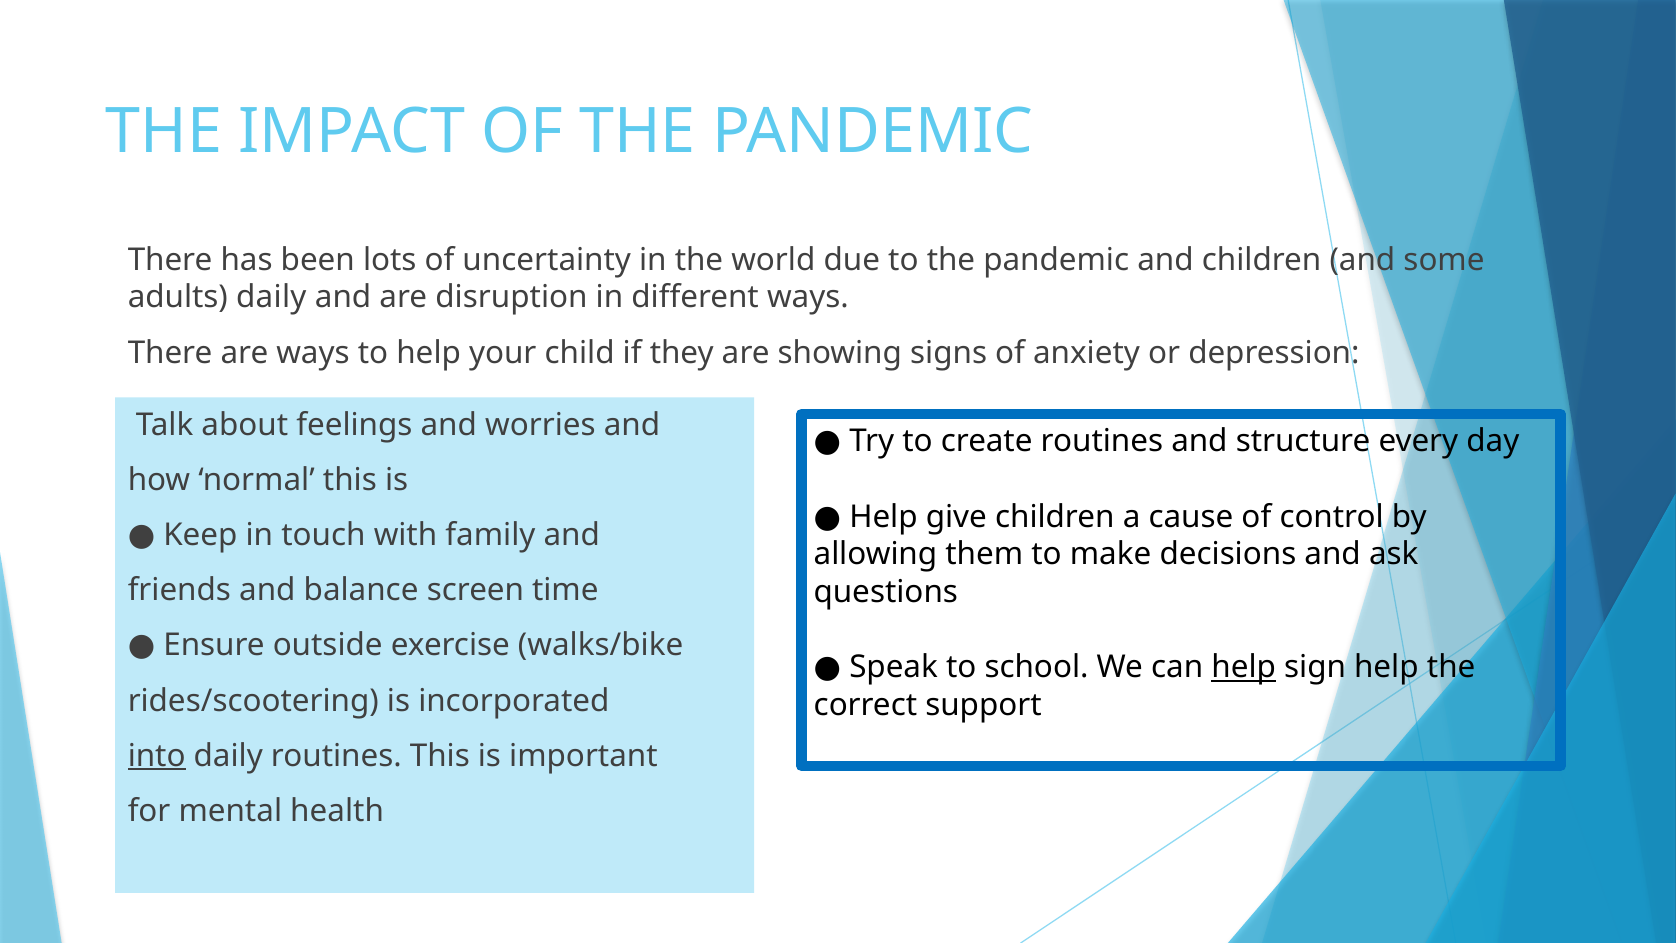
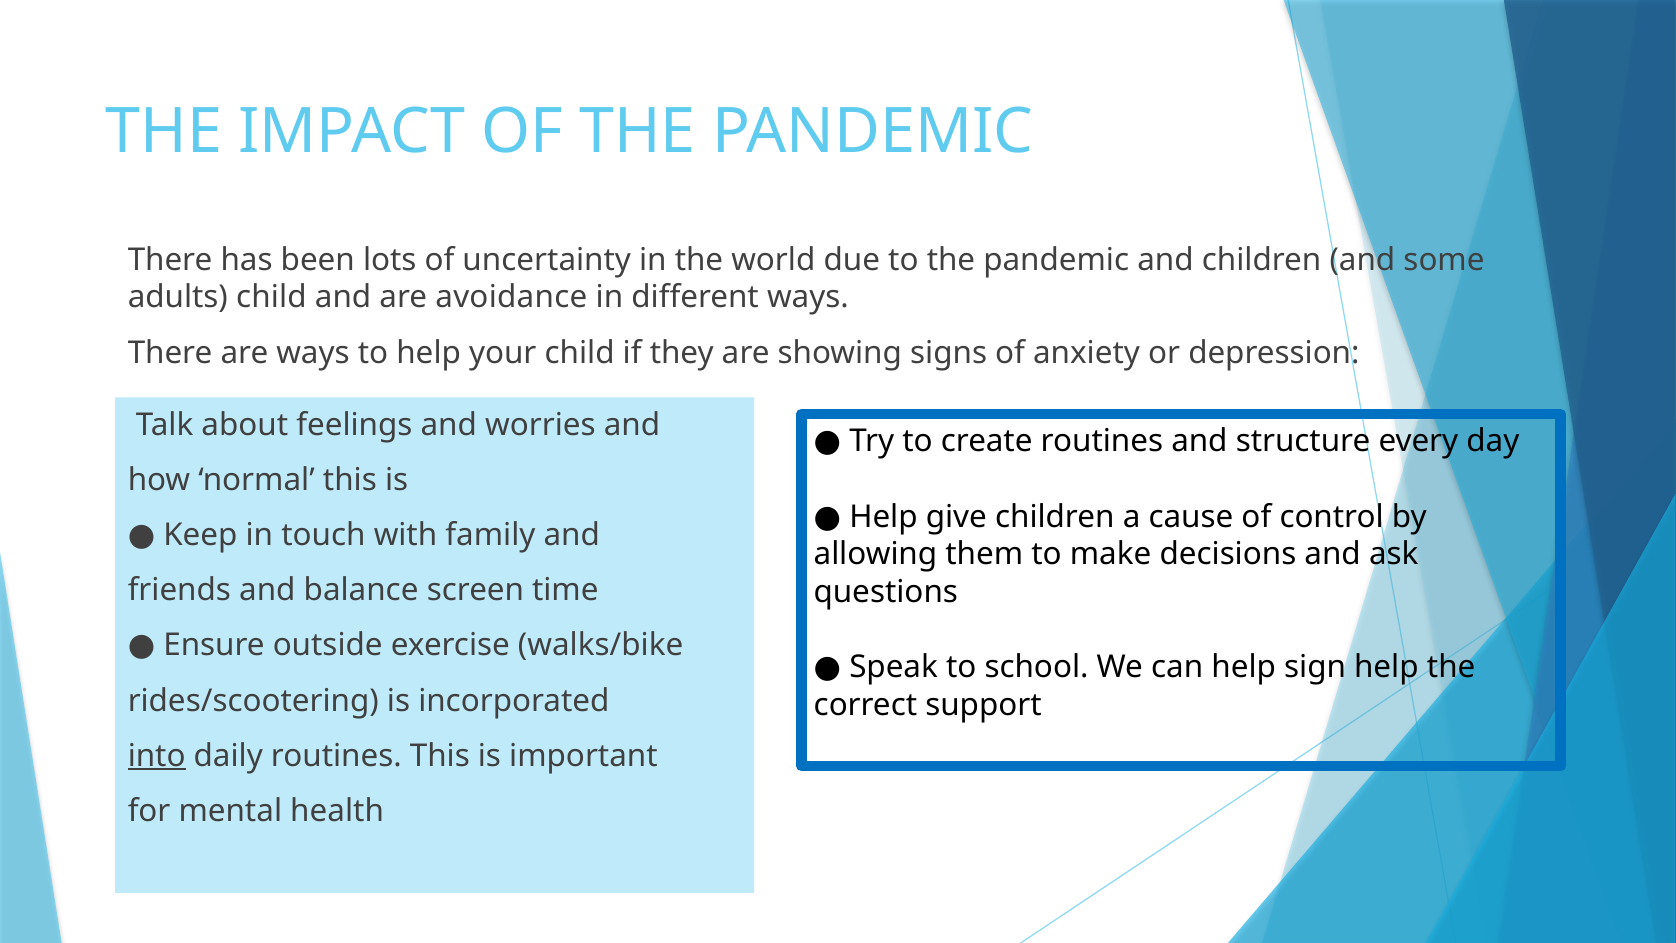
adults daily: daily -> child (271, 297)
disruption: disruption -> avoidance (511, 297)
help underline: present -> none (1244, 667)
